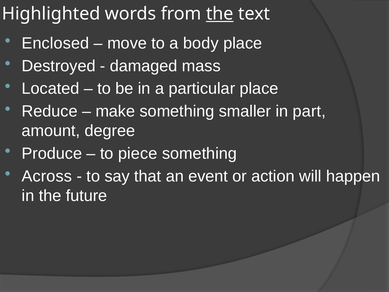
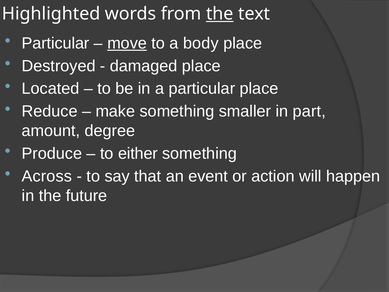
Enclosed: Enclosed -> Particular (56, 43)
move underline: none -> present (127, 43)
damaged mass: mass -> place (201, 66)
piece: piece -> either (138, 153)
